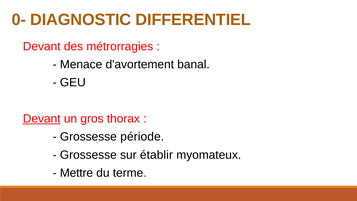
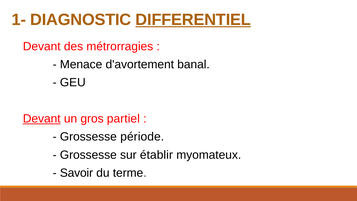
0-: 0- -> 1- (19, 20)
DIFFERENTIEL underline: none -> present (193, 20)
thorax: thorax -> partiel (123, 119)
Mettre: Mettre -> Savoir (76, 173)
